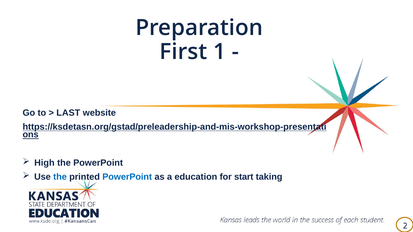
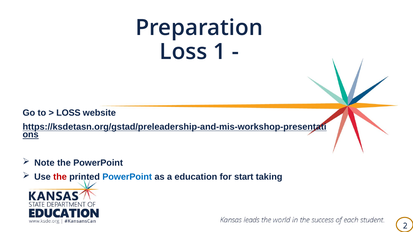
First: First -> Loss (183, 52)
LAST: LAST -> LOSS (68, 113)
High: High -> Note (44, 163)
the colour: blue -> red (60, 177)
